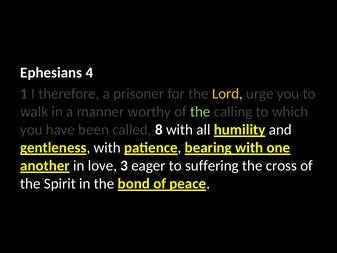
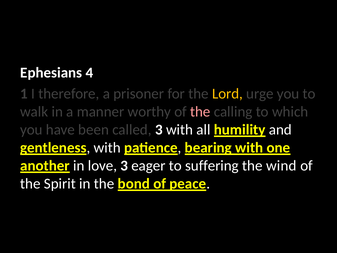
the colour: light green -> pink (200, 112)
called 8: 8 -> 3 (159, 130)
cross: cross -> wind (281, 166)
